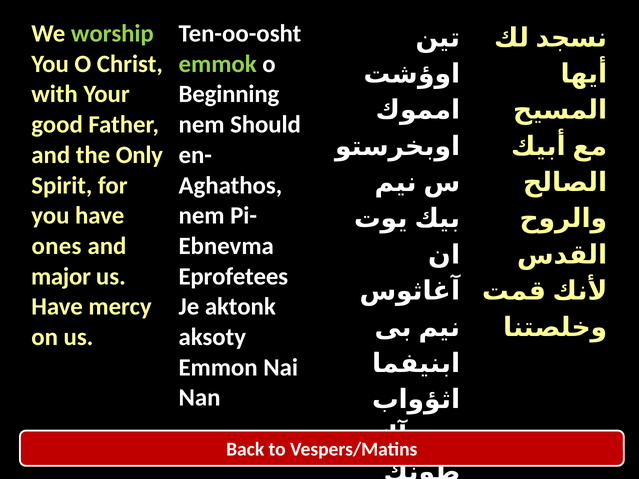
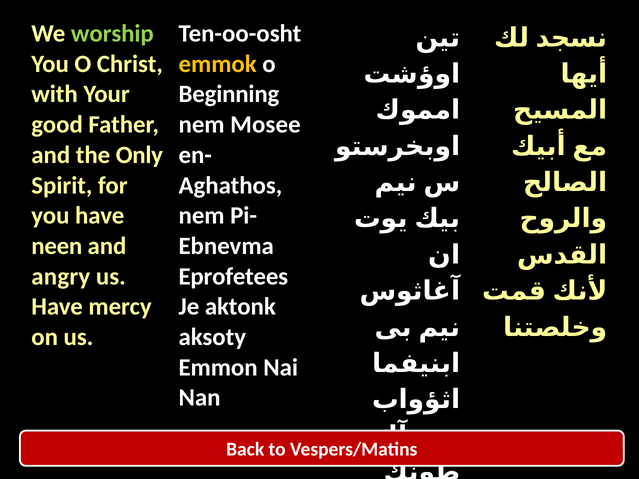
emmok colour: light green -> yellow (218, 64)
Should: Should -> Mosee (265, 125)
ones: ones -> neen (57, 246)
major: major -> angry (61, 277)
